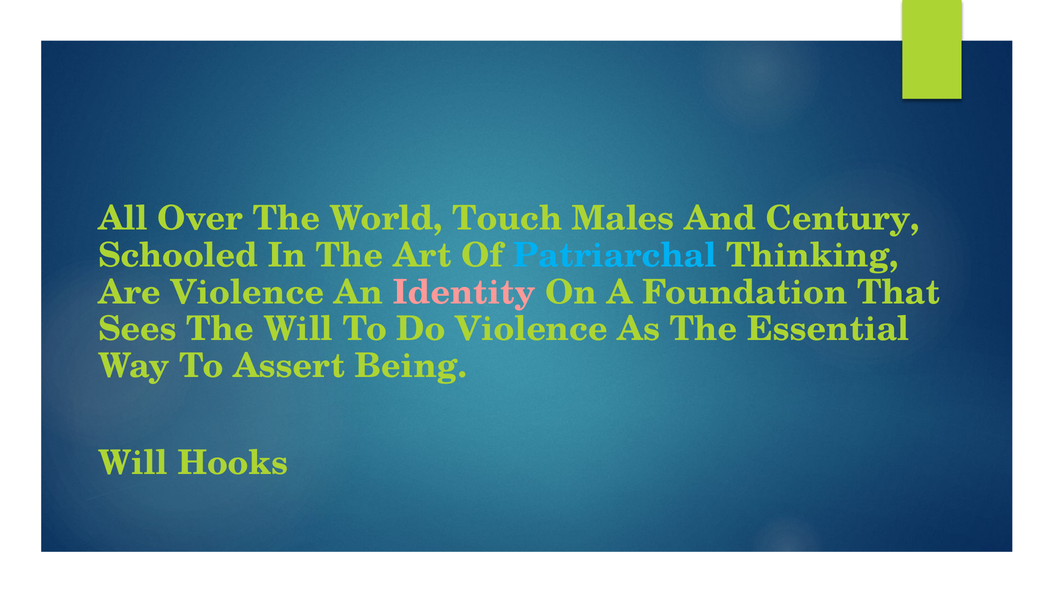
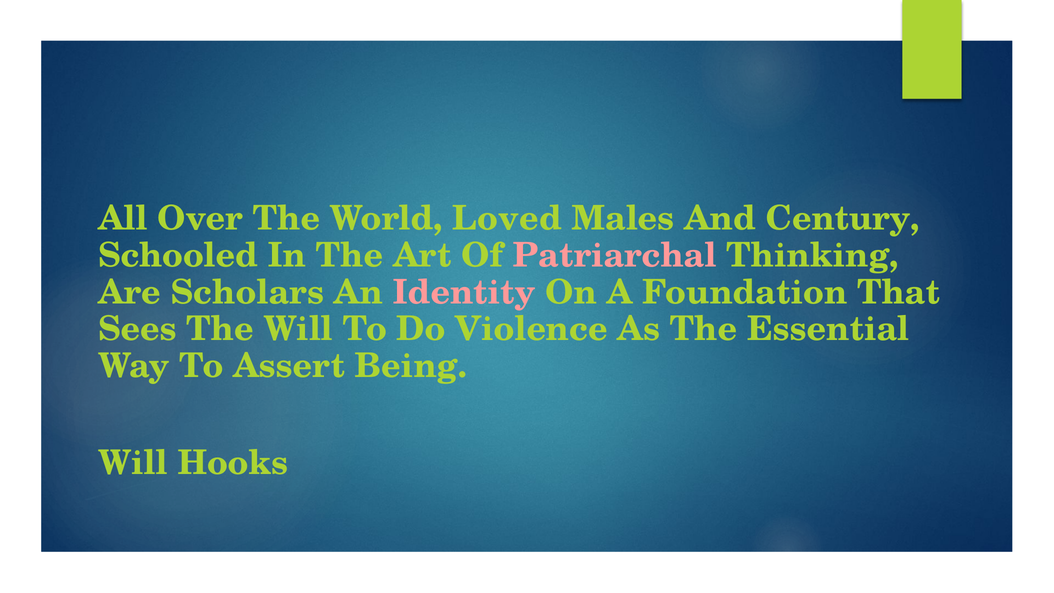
Touch: Touch -> Loved (507, 219)
Patriarchal colour: light blue -> pink (615, 255)
Are Violence: Violence -> Scholars (247, 292)
